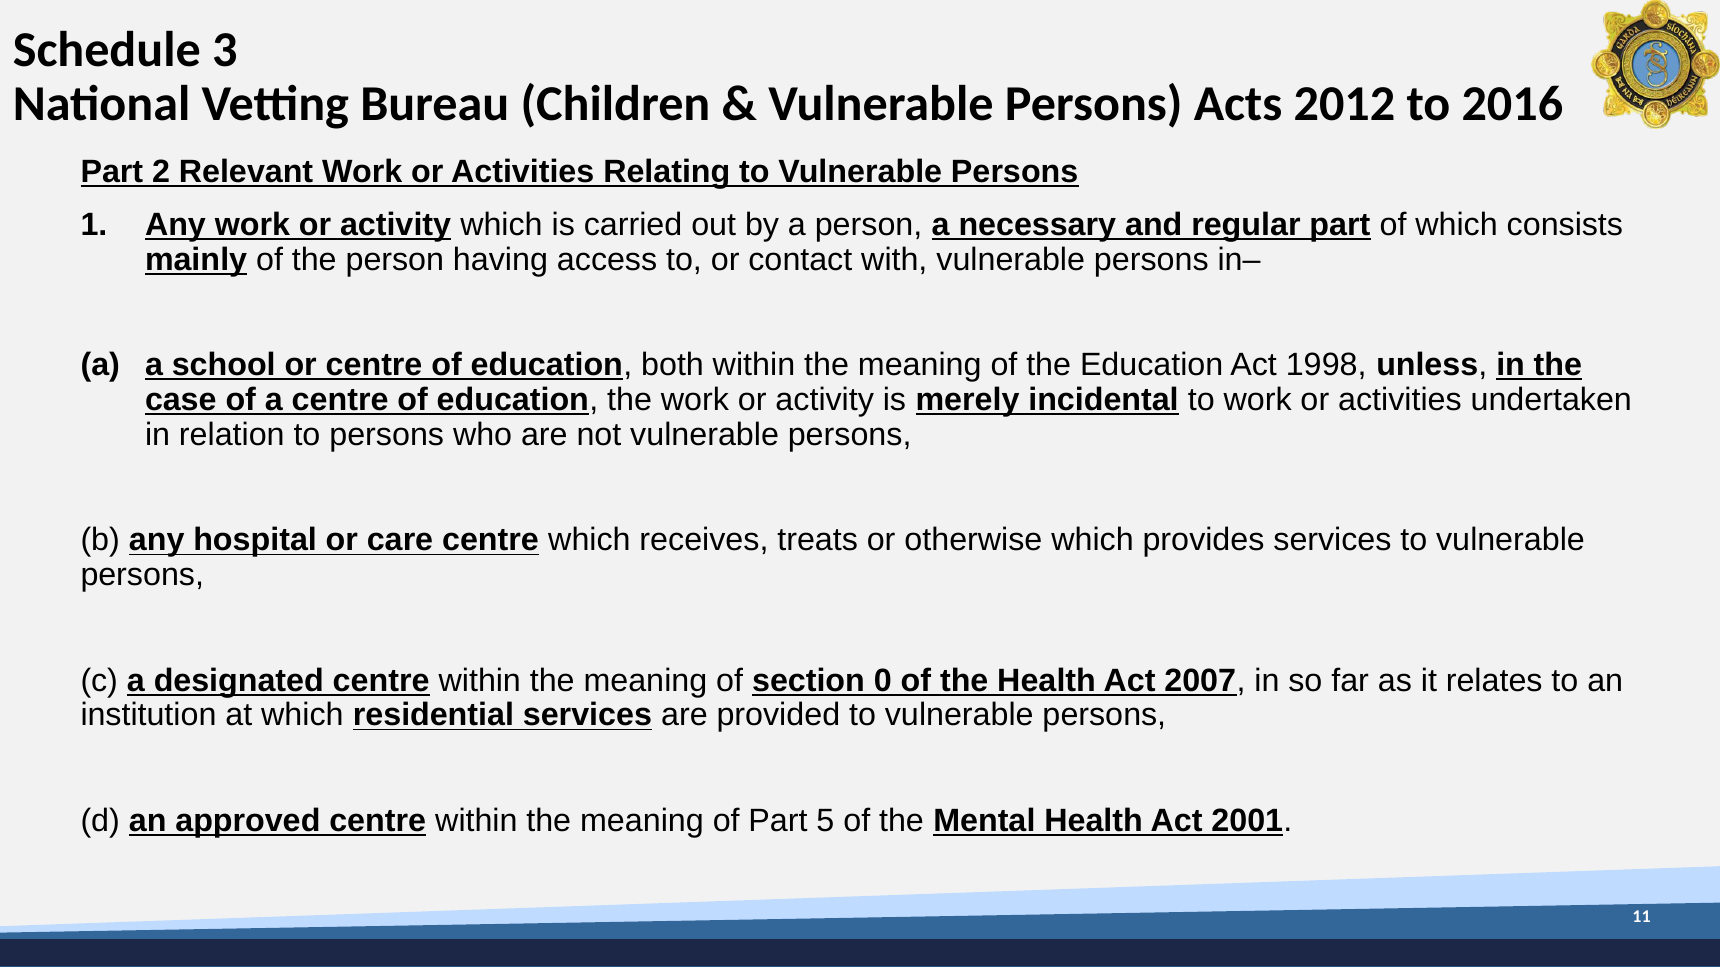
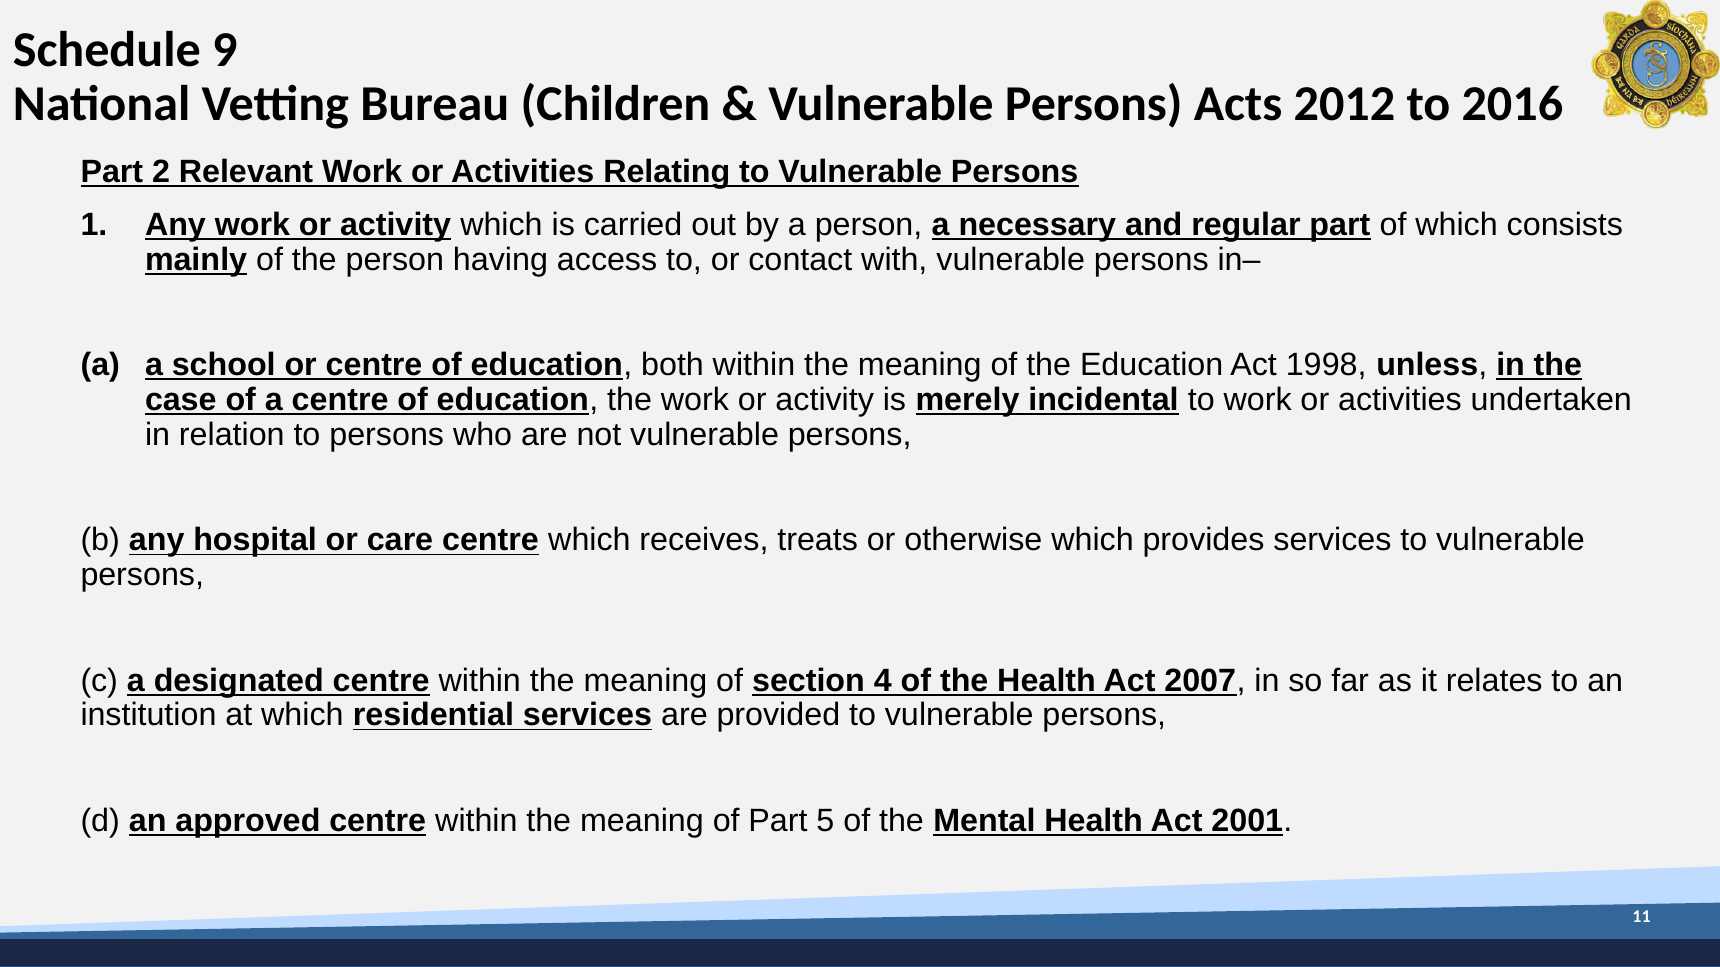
3: 3 -> 9 (225, 50)
0: 0 -> 4 (883, 681)
